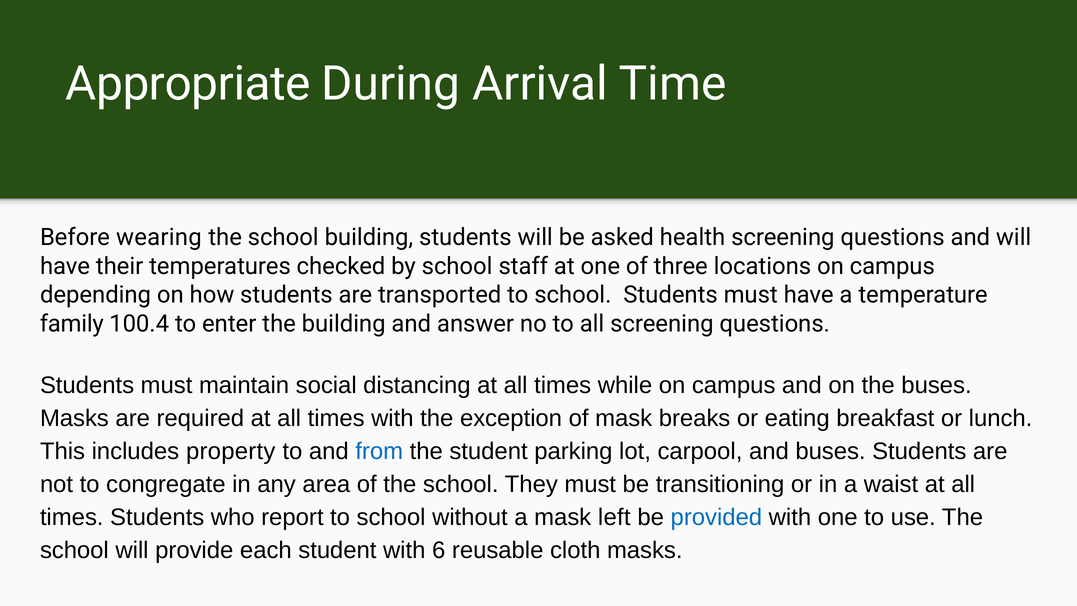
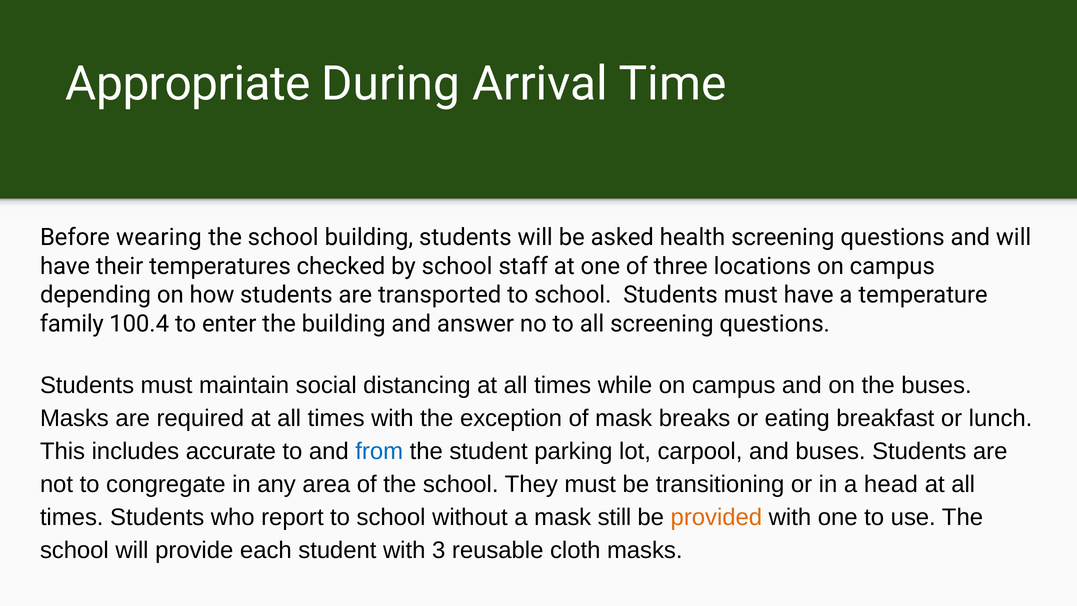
property: property -> accurate (231, 451)
waist: waist -> head (891, 484)
left: left -> still (614, 517)
provided colour: blue -> orange (716, 517)
6: 6 -> 3 (439, 550)
